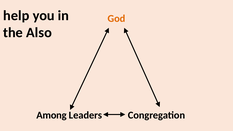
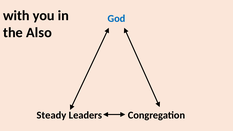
help: help -> with (16, 15)
God colour: orange -> blue (116, 18)
Among: Among -> Steady (51, 115)
